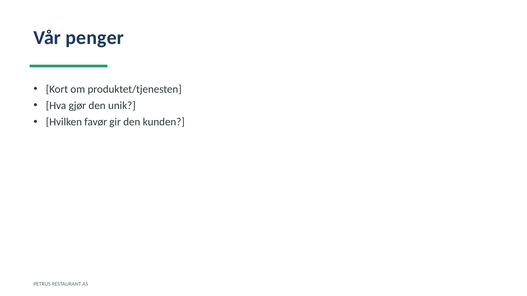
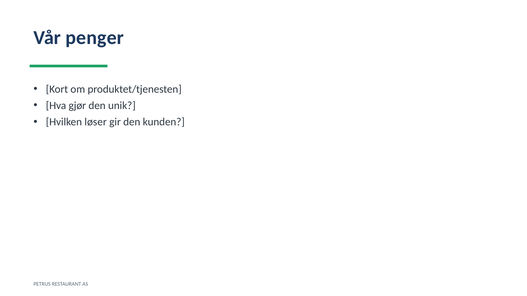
favør: favør -> løser (96, 122)
